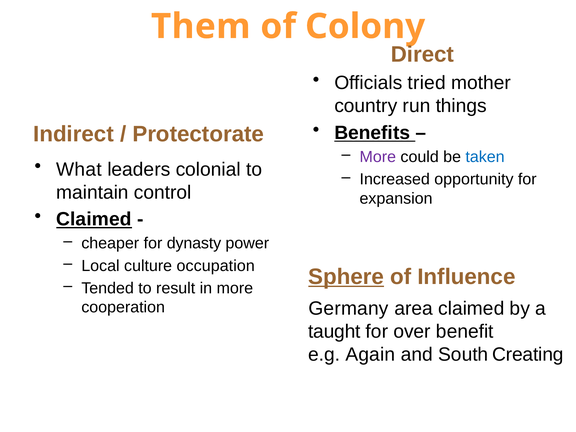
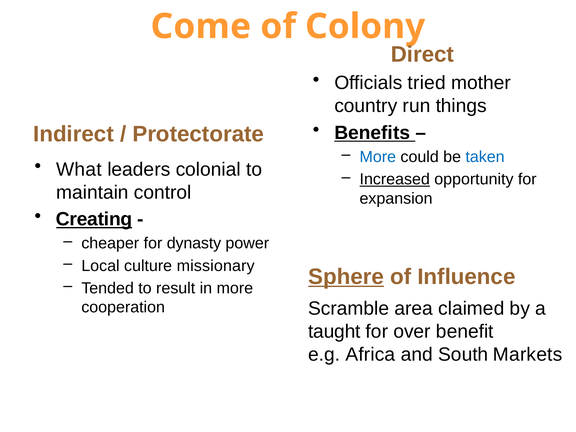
Them: Them -> Come (201, 26)
More colour: purple -> blue (378, 157)
Increased underline: none -> present (395, 179)
Claimed: Claimed -> Creating (94, 219)
occupation: occupation -> missionary (216, 266)
Germany: Germany -> Scramble (349, 308)
Again: Again -> Africa (370, 355)
Creating: Creating -> Markets (528, 355)
